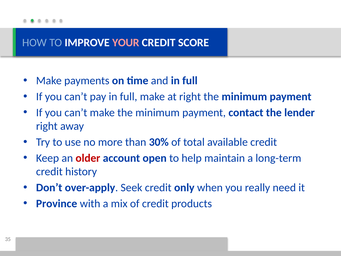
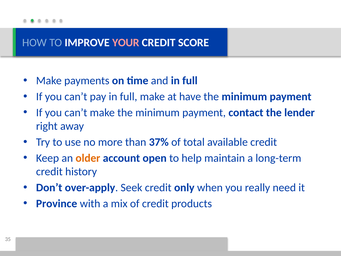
at right: right -> have (190, 97)
30%: 30% -> 37% (159, 142)
older colour: red -> orange (88, 158)
